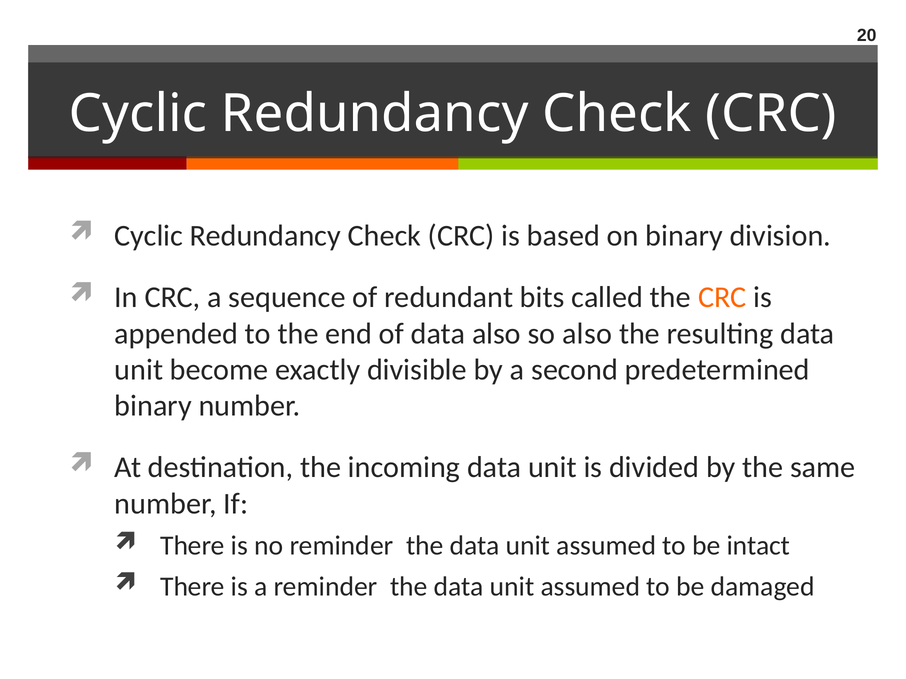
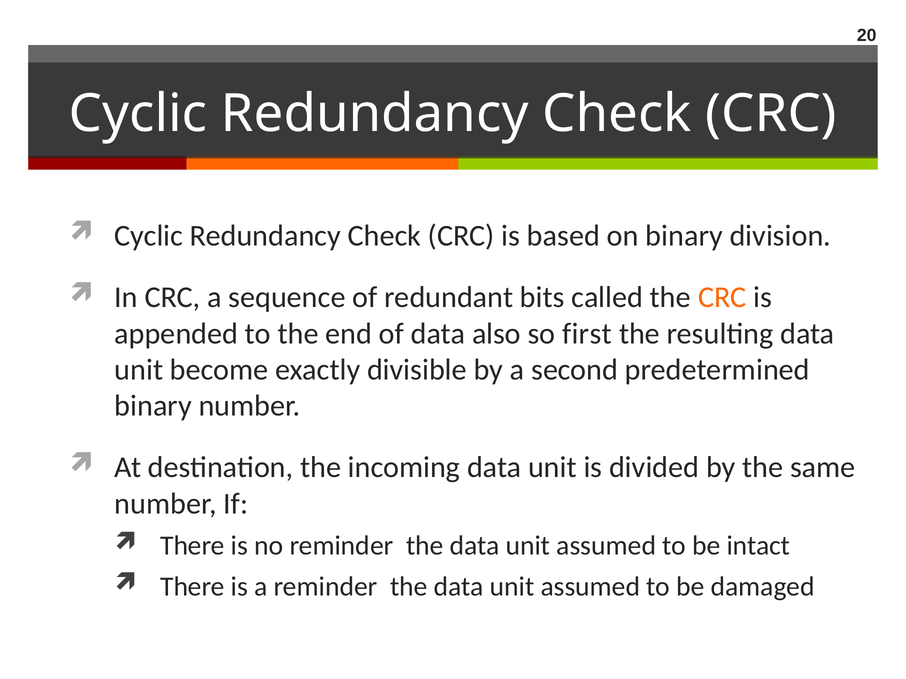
so also: also -> first (587, 334)
